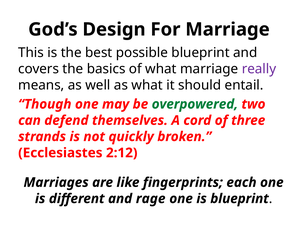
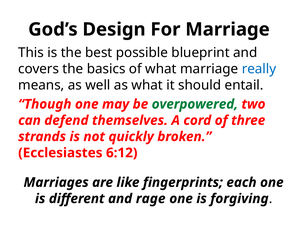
really colour: purple -> blue (259, 69)
2:12: 2:12 -> 6:12 (122, 152)
is blueprint: blueprint -> forgiving (239, 198)
